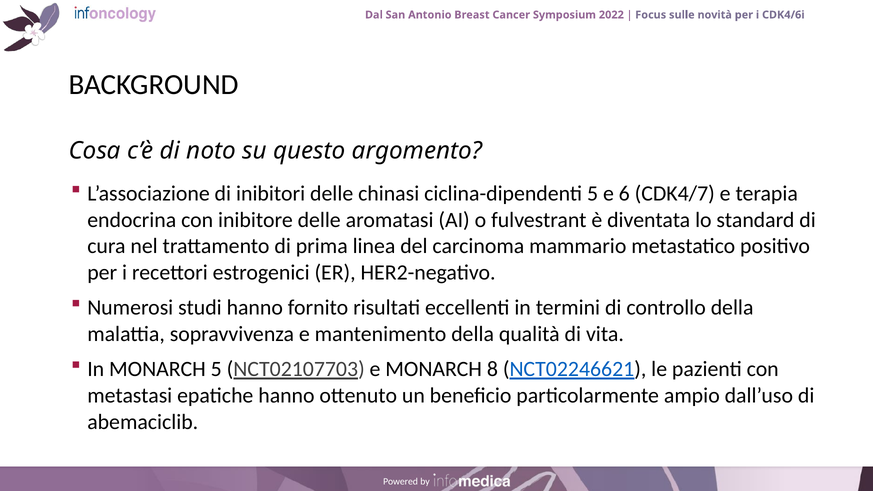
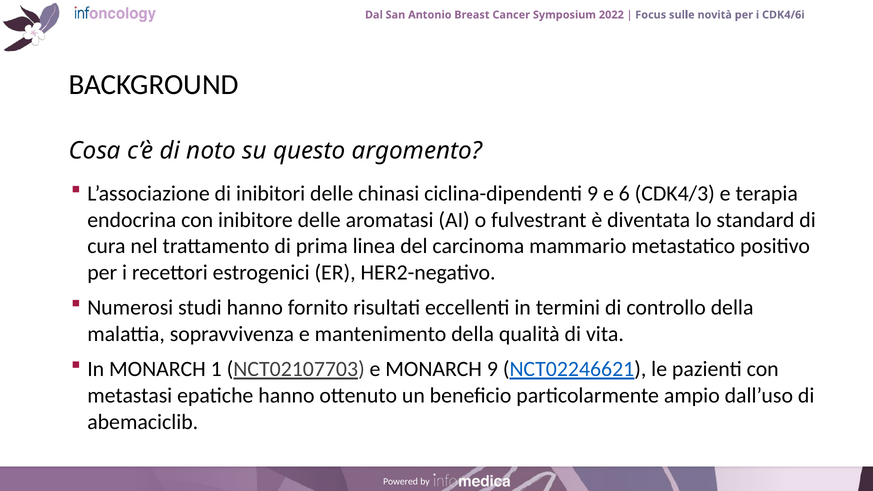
ciclina-dipendenti 5: 5 -> 9 (593, 194)
CDK4/7: CDK4/7 -> CDK4/3 (675, 194)
MONARCH 5: 5 -> 1 (216, 369)
MONARCH 8: 8 -> 9 (492, 369)
